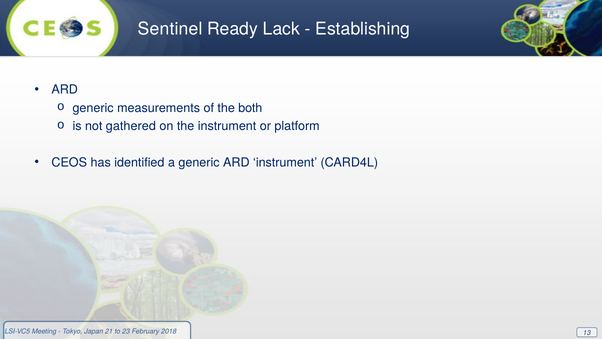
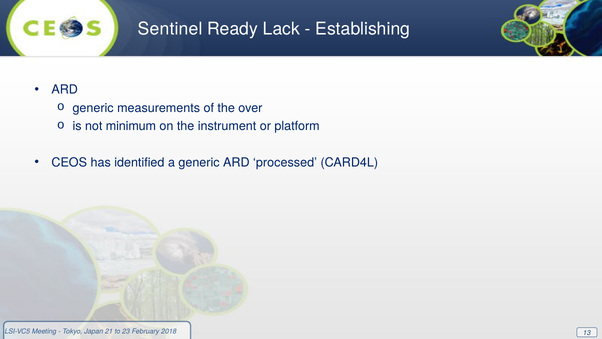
both: both -> over (250, 108)
gathered: gathered -> minimum (131, 126)
ARD instrument: instrument -> processed (285, 162)
